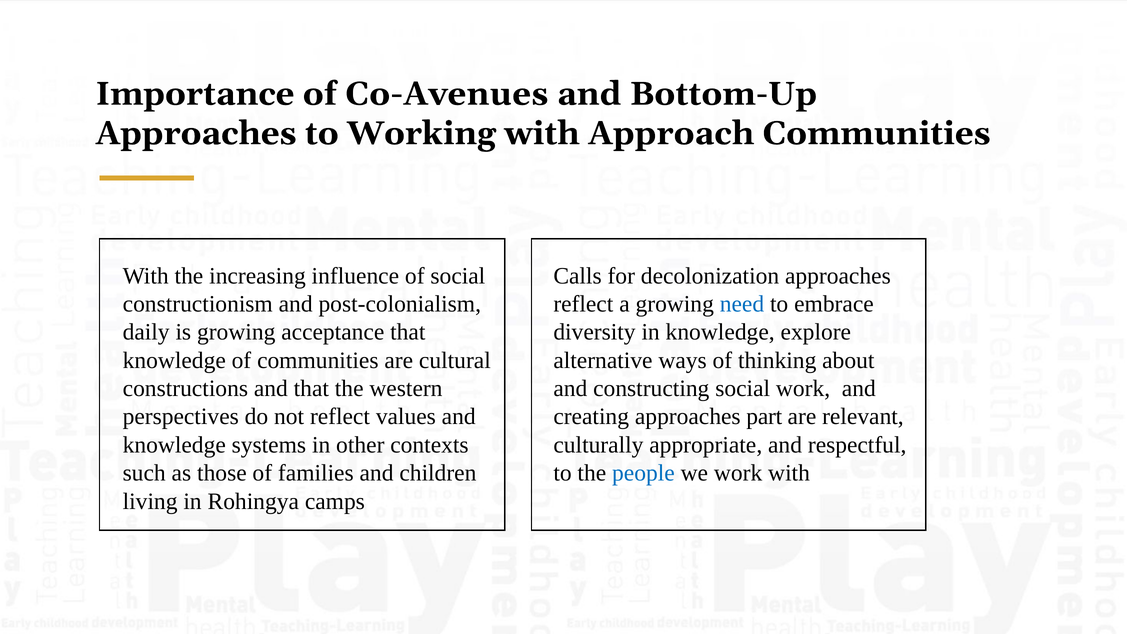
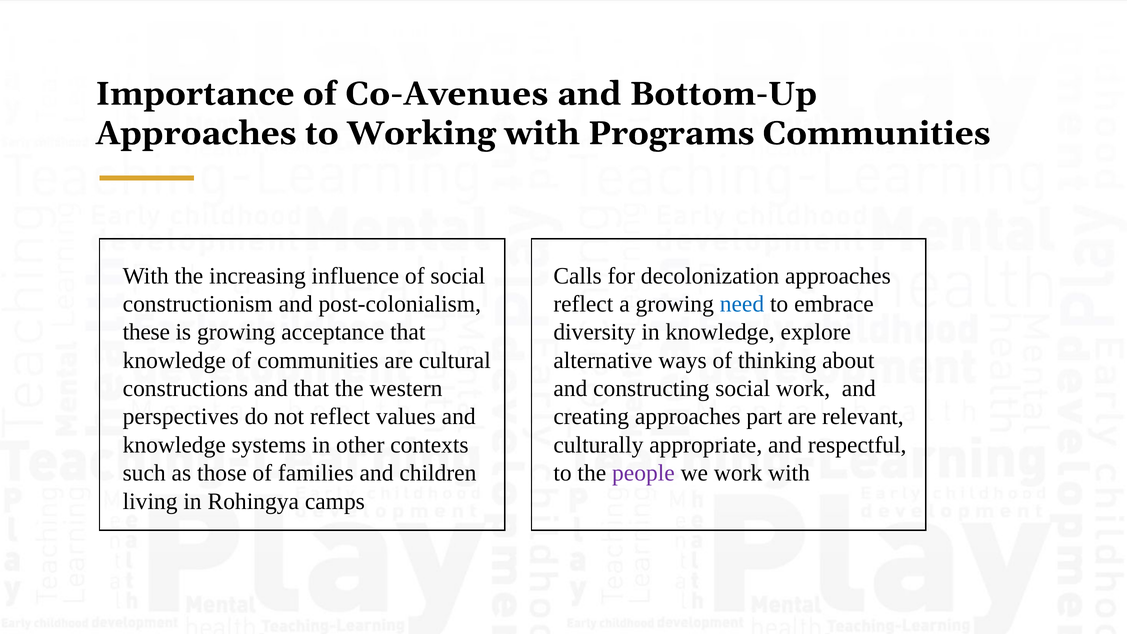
Approach: Approach -> Programs (671, 133)
daily: daily -> these (146, 332)
people colour: blue -> purple (643, 473)
